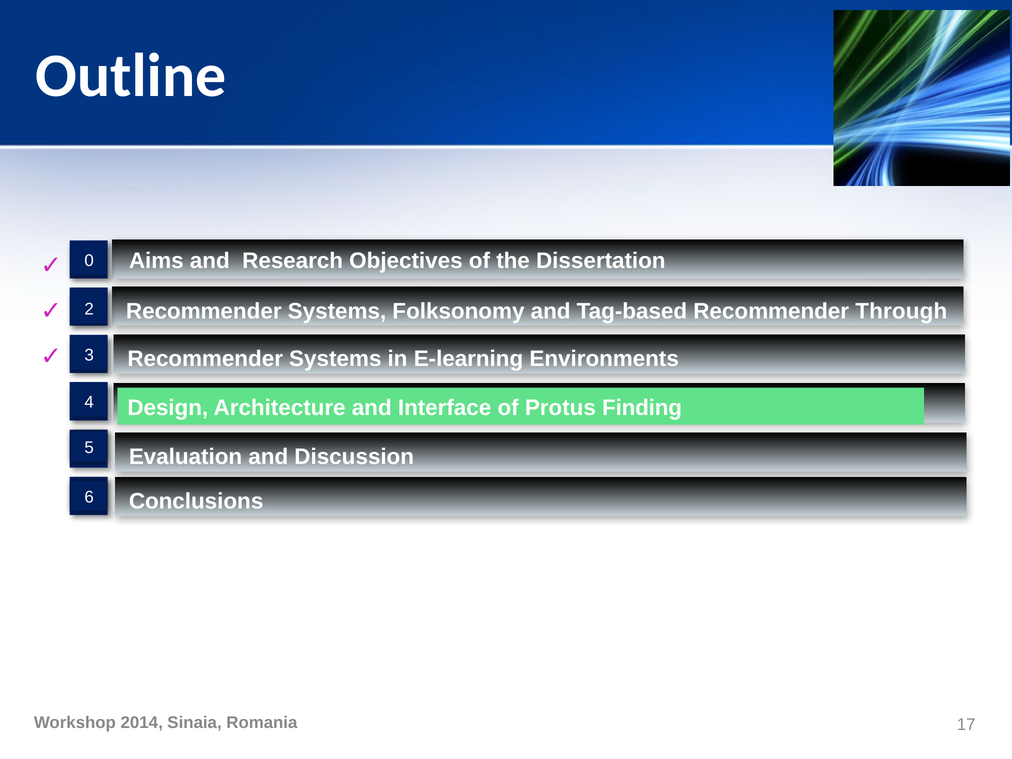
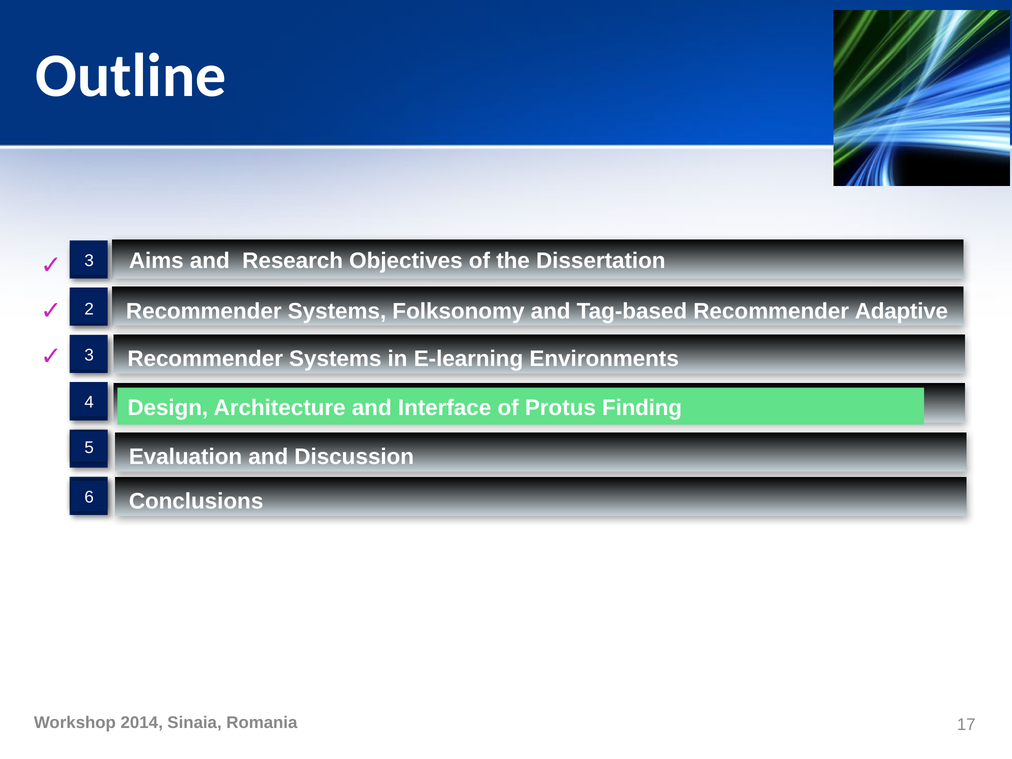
0: 0 -> 3 (89, 261)
Through: Through -> Adaptive (901, 311)
